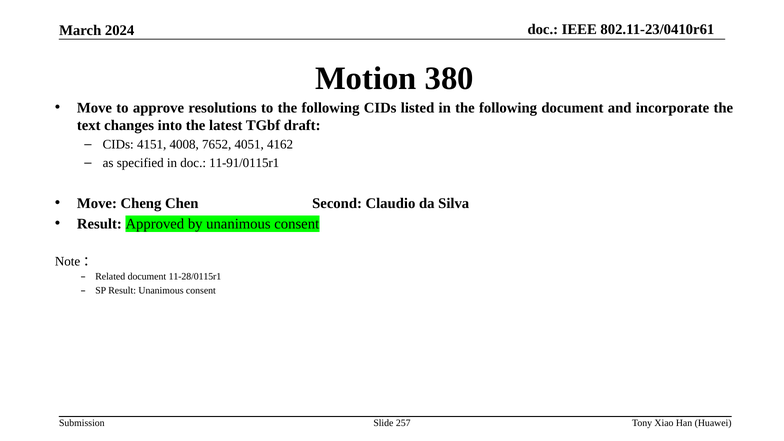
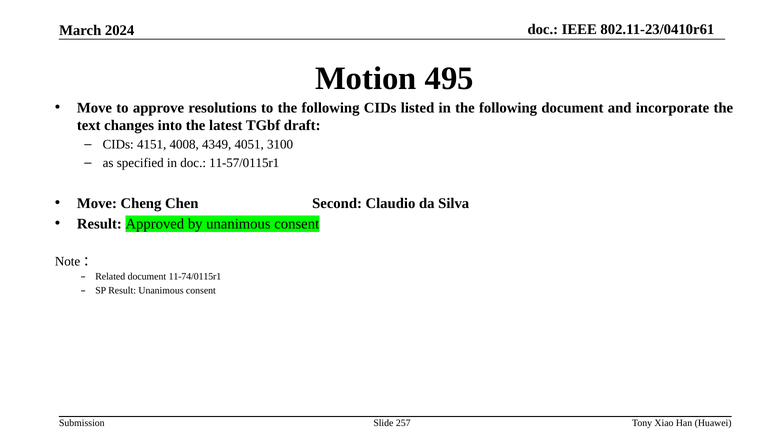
380: 380 -> 495 (449, 79)
7652: 7652 -> 4349 (217, 145)
4162: 4162 -> 3100 (280, 145)
11-91/0115r1: 11-91/0115r1 -> 11-57/0115r1 (244, 163)
11-28/0115r1: 11-28/0115r1 -> 11-74/0115r1 (195, 277)
